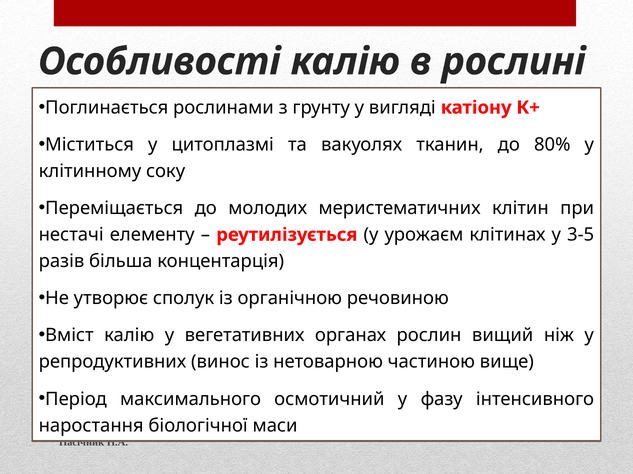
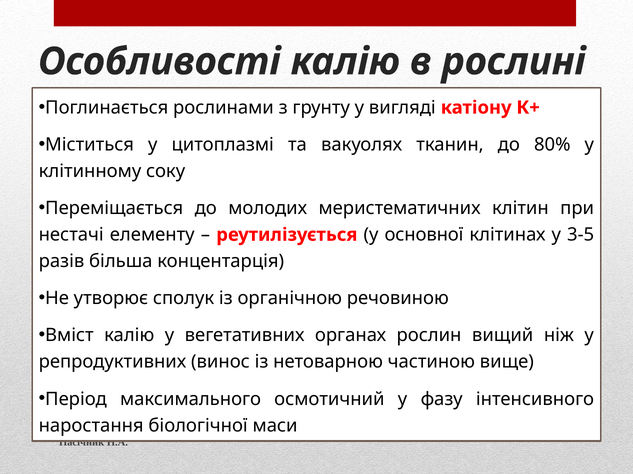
урожаєм: урожаєм -> основної (424, 235)
